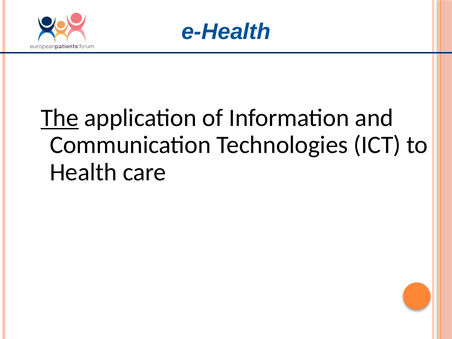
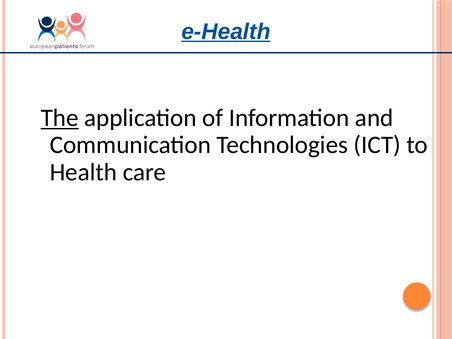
e-Health underline: none -> present (226, 32)
